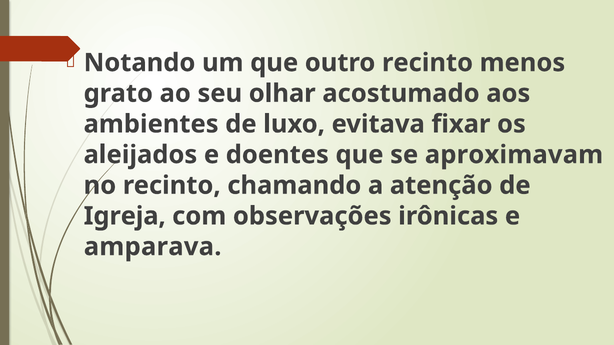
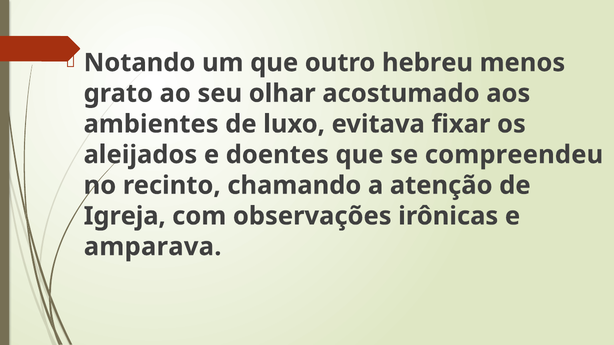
outro recinto: recinto -> hebreu (428, 63)
aproximavam: aproximavam -> compreendeu (514, 155)
